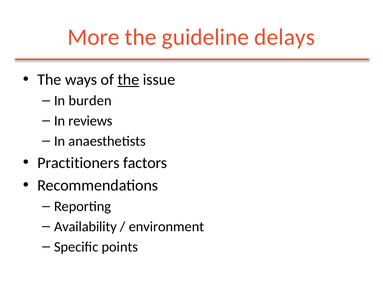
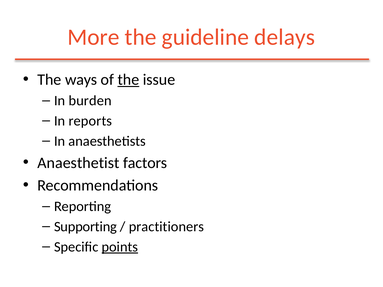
reviews: reviews -> reports (90, 121)
Practitioners: Practitioners -> Anaesthetist (78, 163)
Availability: Availability -> Supporting (85, 227)
environment: environment -> practitioners (166, 227)
points underline: none -> present (120, 247)
